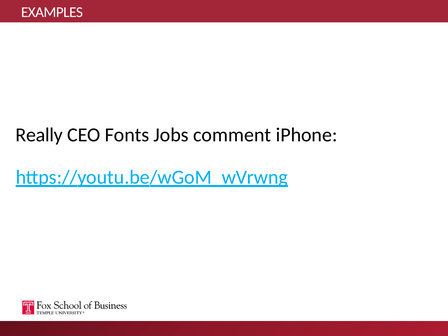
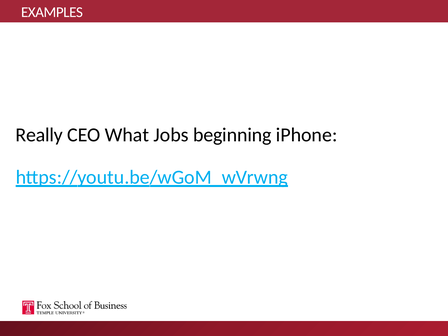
Fonts: Fonts -> What (127, 135)
comment: comment -> beginning (232, 135)
